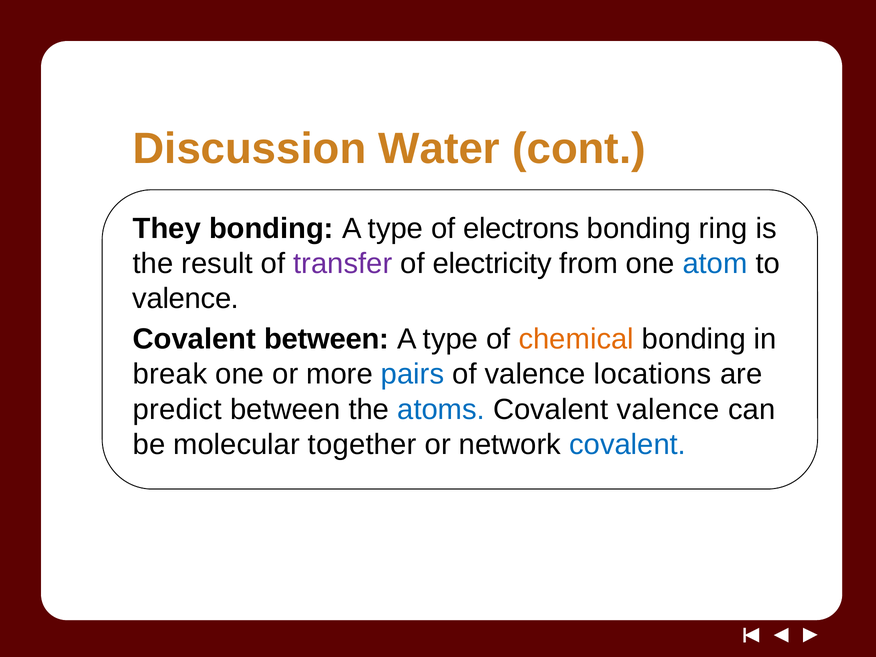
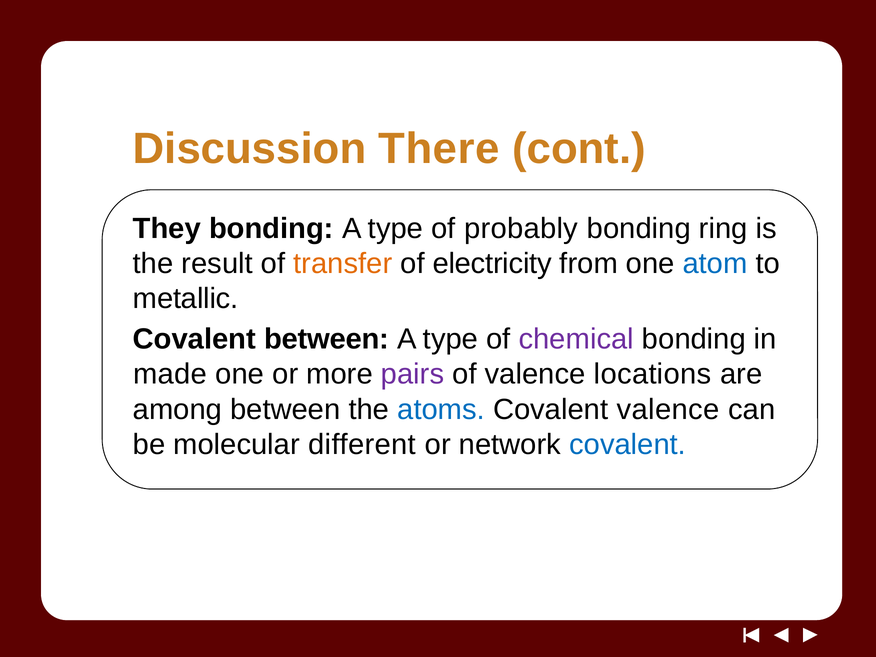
Water: Water -> There (439, 149)
electrons: electrons -> probably (521, 228)
transfer colour: purple -> orange (343, 263)
valence: valence -> metallic (186, 298)
chemical colour: orange -> purple (576, 339)
break: break -> made (170, 374)
pairs colour: blue -> purple (413, 374)
predict: predict -> among (177, 409)
together: together -> different (362, 444)
